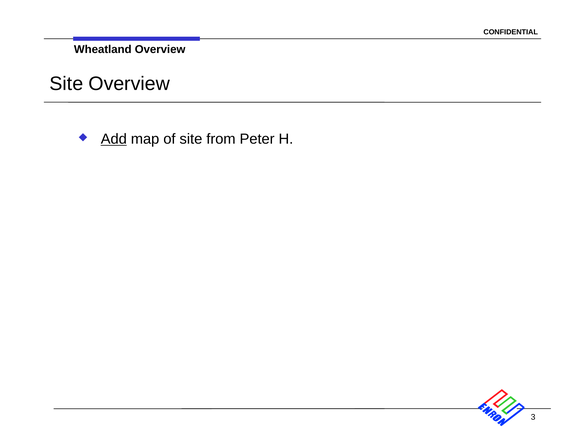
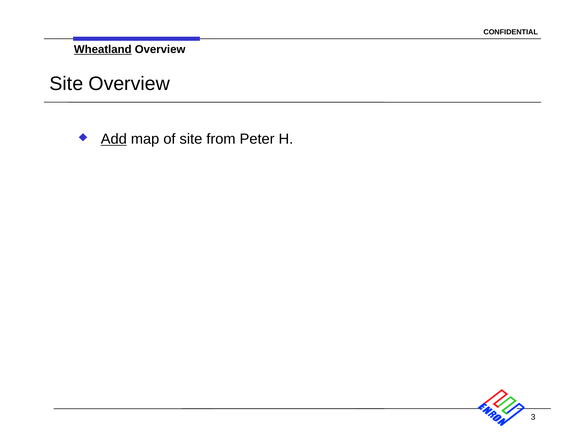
Wheatland underline: none -> present (103, 50)
